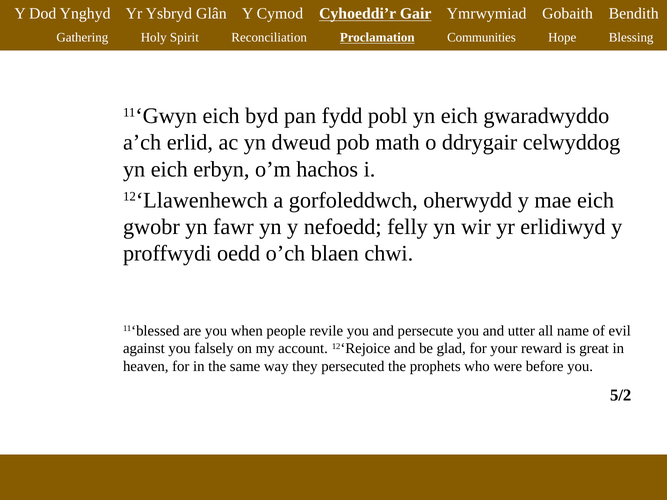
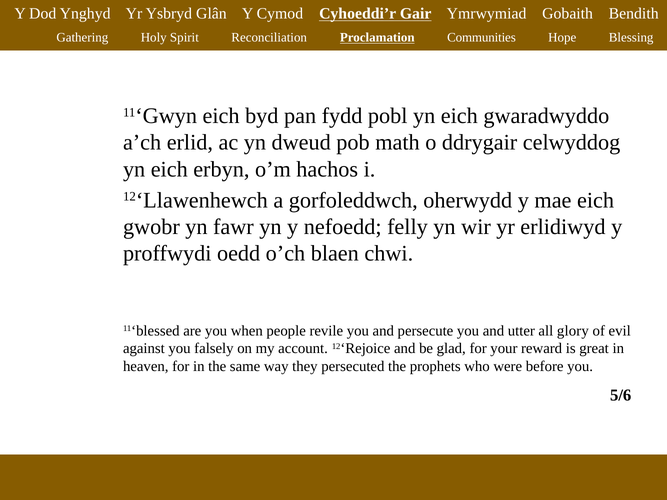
name: name -> glory (573, 331)
5/2: 5/2 -> 5/6 (621, 396)
